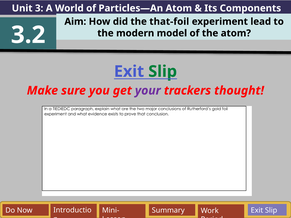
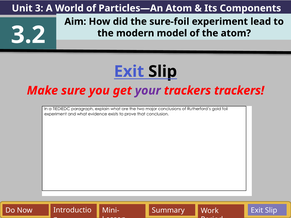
that-foil: that-foil -> sure-foil (169, 22)
Slip colour: green -> black (163, 72)
trackers thought: thought -> trackers (239, 91)
